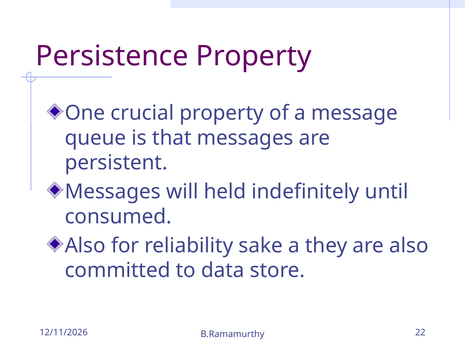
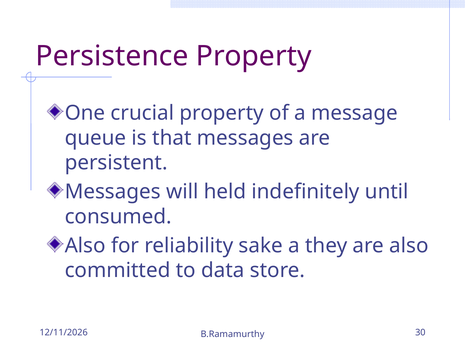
22: 22 -> 30 (420, 332)
